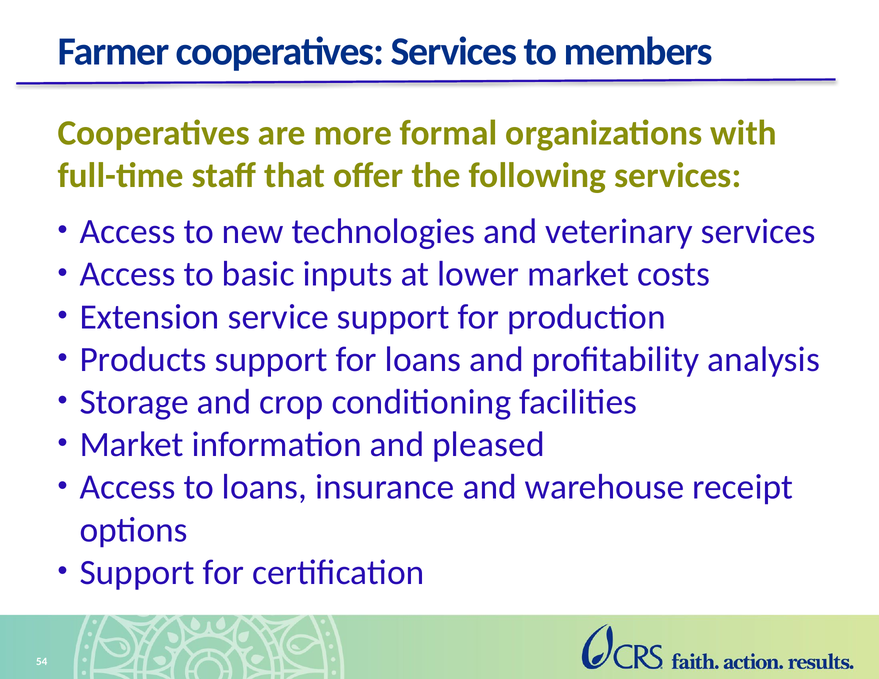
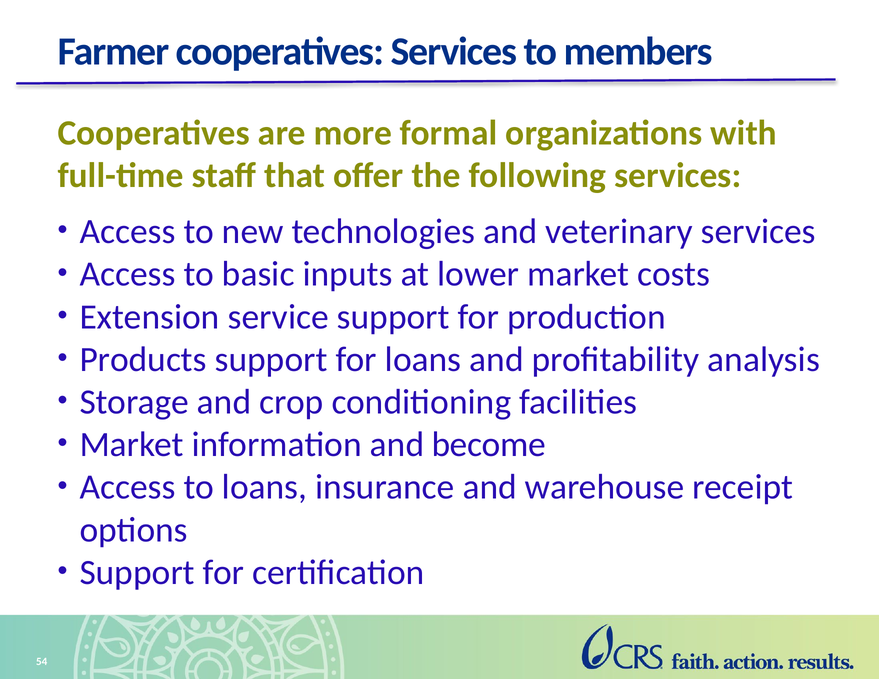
pleased: pleased -> become (489, 445)
